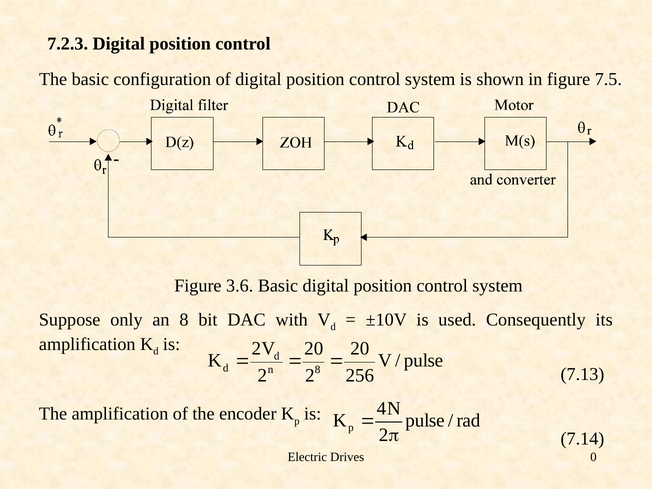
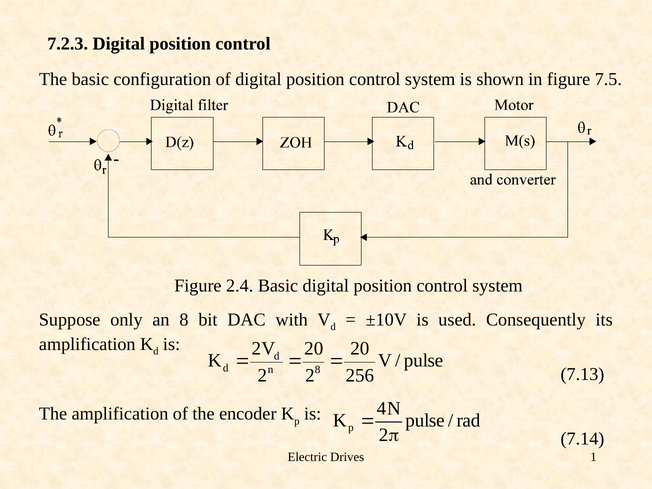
3.6: 3.6 -> 2.4 (240, 286)
0: 0 -> 1 (593, 457)
